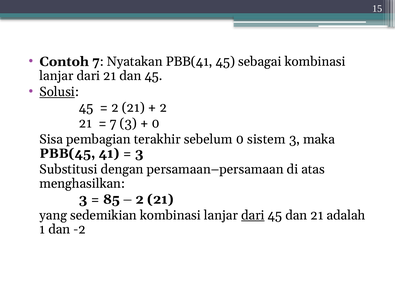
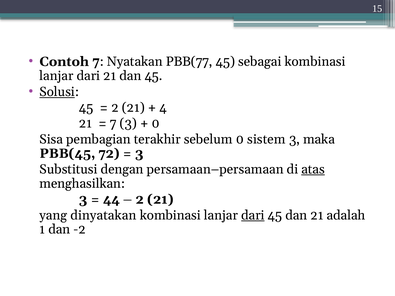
PBB(41: PBB(41 -> PBB(77 (189, 62)
2: 2 -> 4 (163, 108)
41: 41 -> 72 (109, 154)
atas underline: none -> present (313, 169)
85: 85 -> 44 (111, 199)
sedemikian: sedemikian -> dinyatakan (103, 215)
